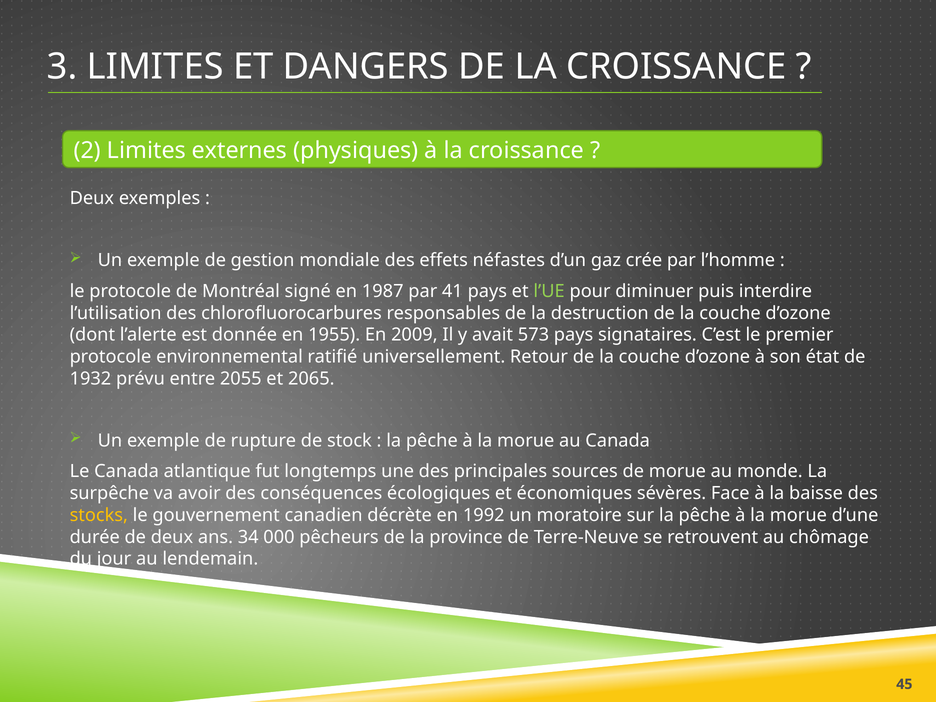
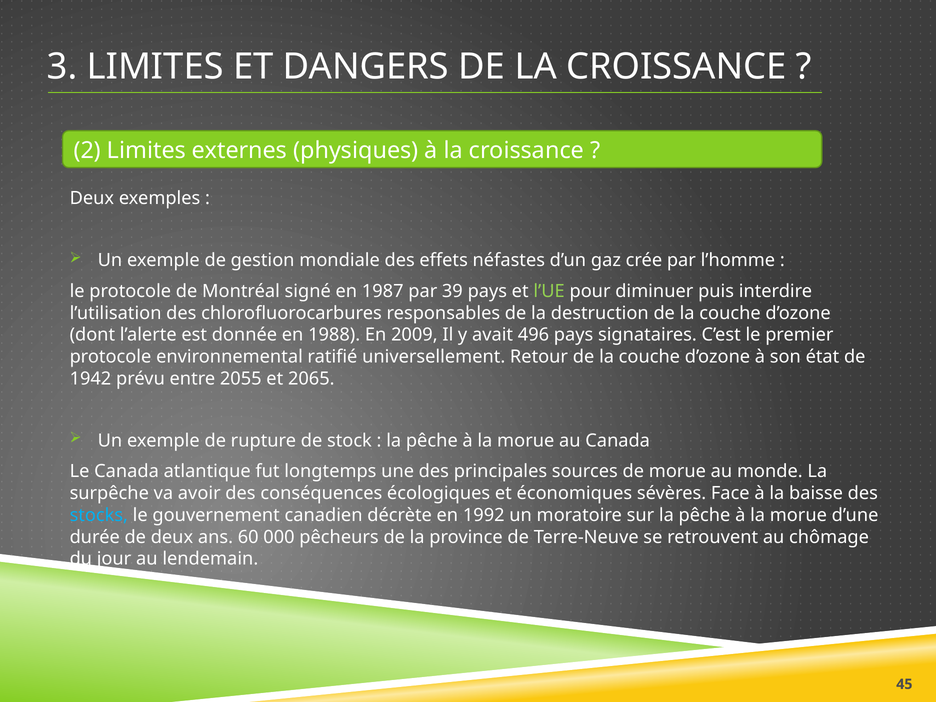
41: 41 -> 39 (452, 291)
1955: 1955 -> 1988 (334, 335)
573: 573 -> 496 (533, 335)
1932: 1932 -> 1942 (90, 379)
stocks colour: yellow -> light blue (99, 515)
34: 34 -> 60 (248, 537)
